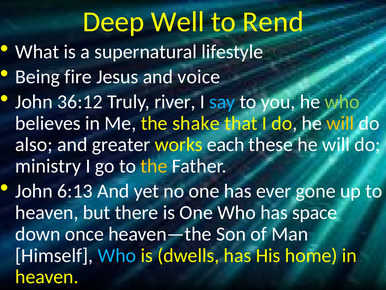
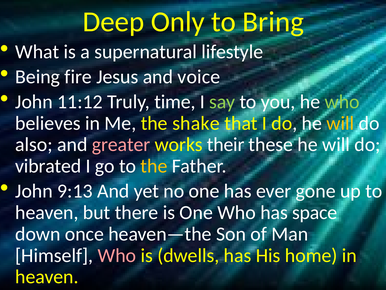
Well: Well -> Only (178, 22)
Rend: Rend -> Bring (273, 22)
36:12: 36:12 -> 11:12 (80, 102)
river: river -> time (175, 102)
say colour: light blue -> light green (222, 102)
greater colour: white -> pink (121, 144)
each: each -> their (226, 144)
ministry: ministry -> vibrated (48, 166)
6:13: 6:13 -> 9:13 (75, 191)
Who colour: light blue -> pink (117, 255)
